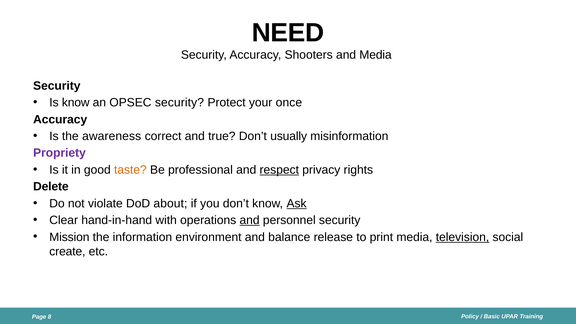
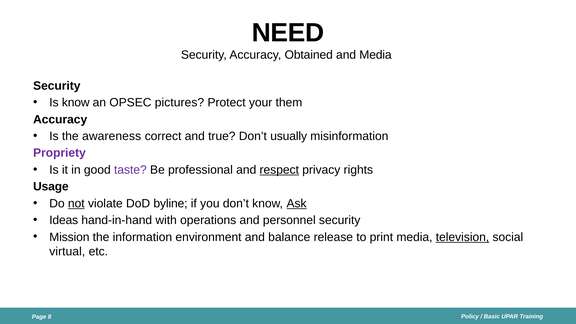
Shooters: Shooters -> Obtained (309, 55)
OPSEC security: security -> pictures (179, 103)
once: once -> them (289, 103)
taste colour: orange -> purple (130, 170)
Delete: Delete -> Usage (51, 187)
not underline: none -> present (76, 203)
about: about -> byline (171, 203)
Clear: Clear -> Ideas (64, 220)
and underline: present -> none (250, 220)
create: create -> virtual (67, 251)
